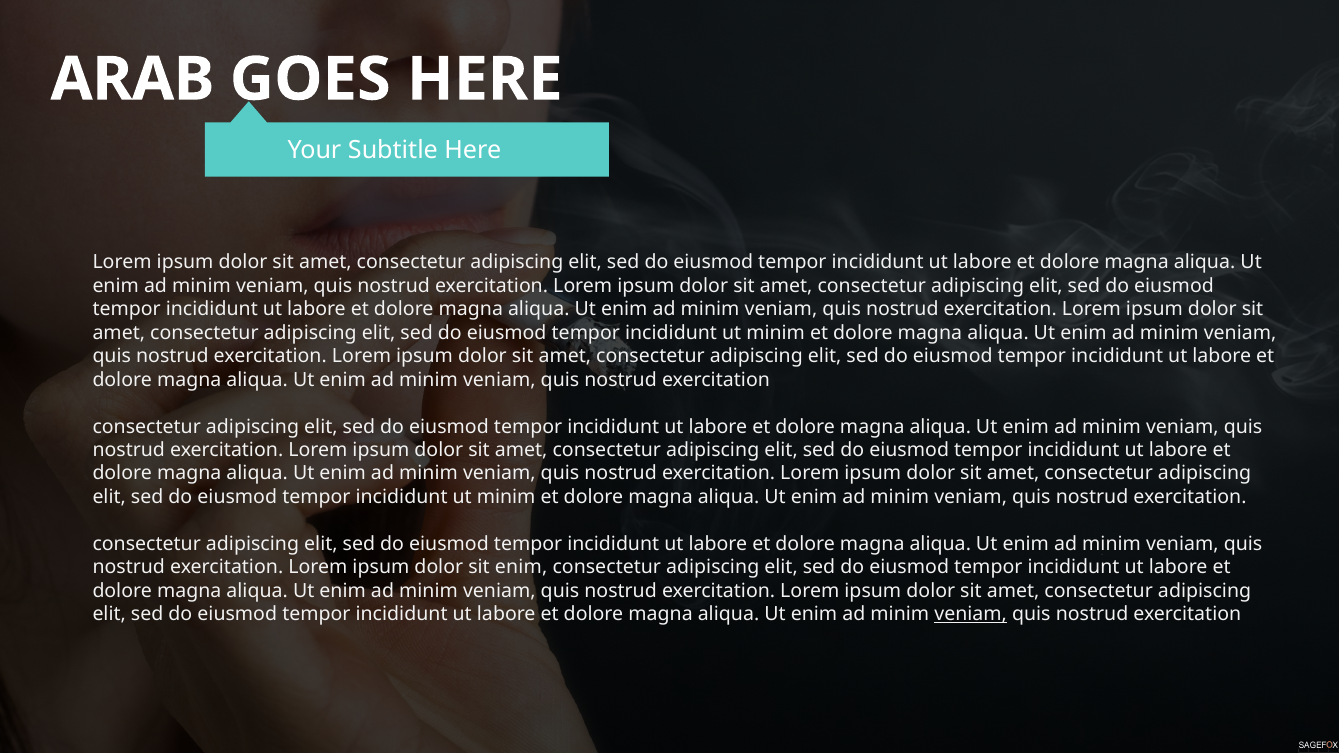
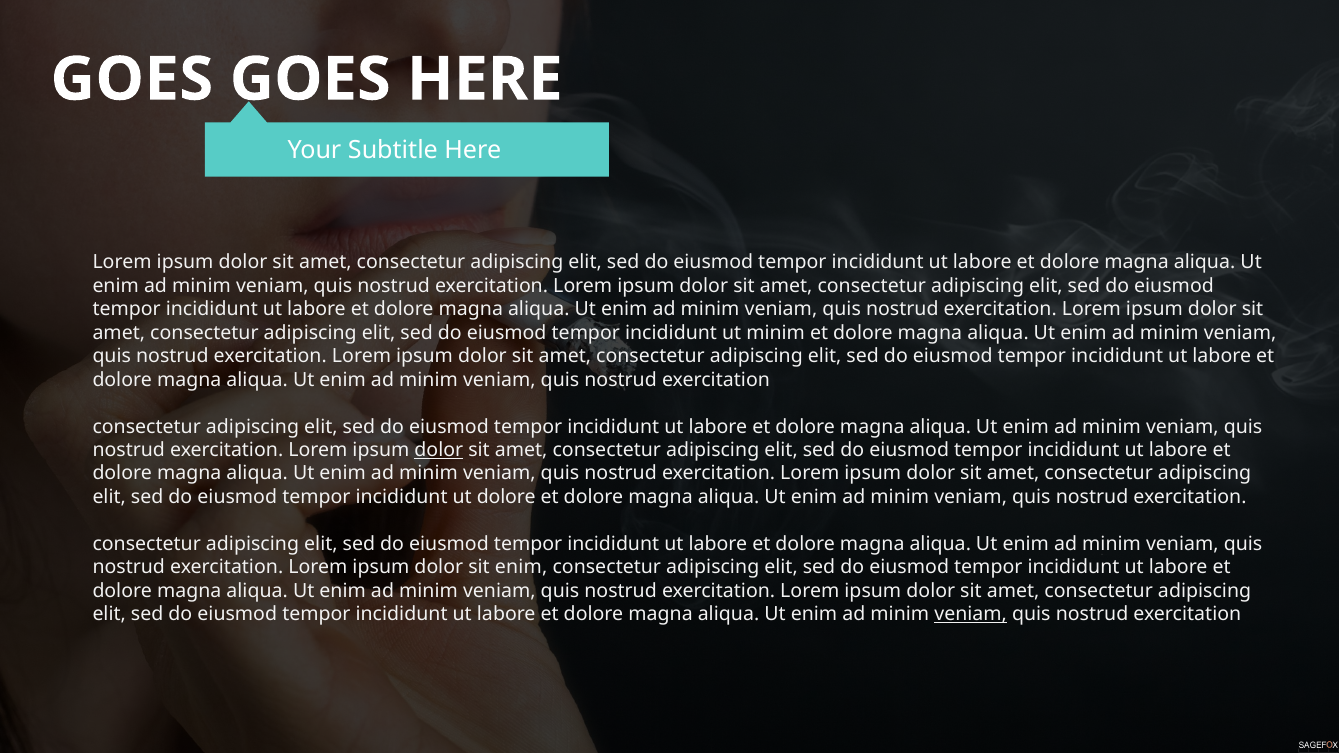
ARAB: ARAB -> GOES (132, 79)
dolor underline: none -> present (439, 450)
minim: minim -> dolore (506, 497)
